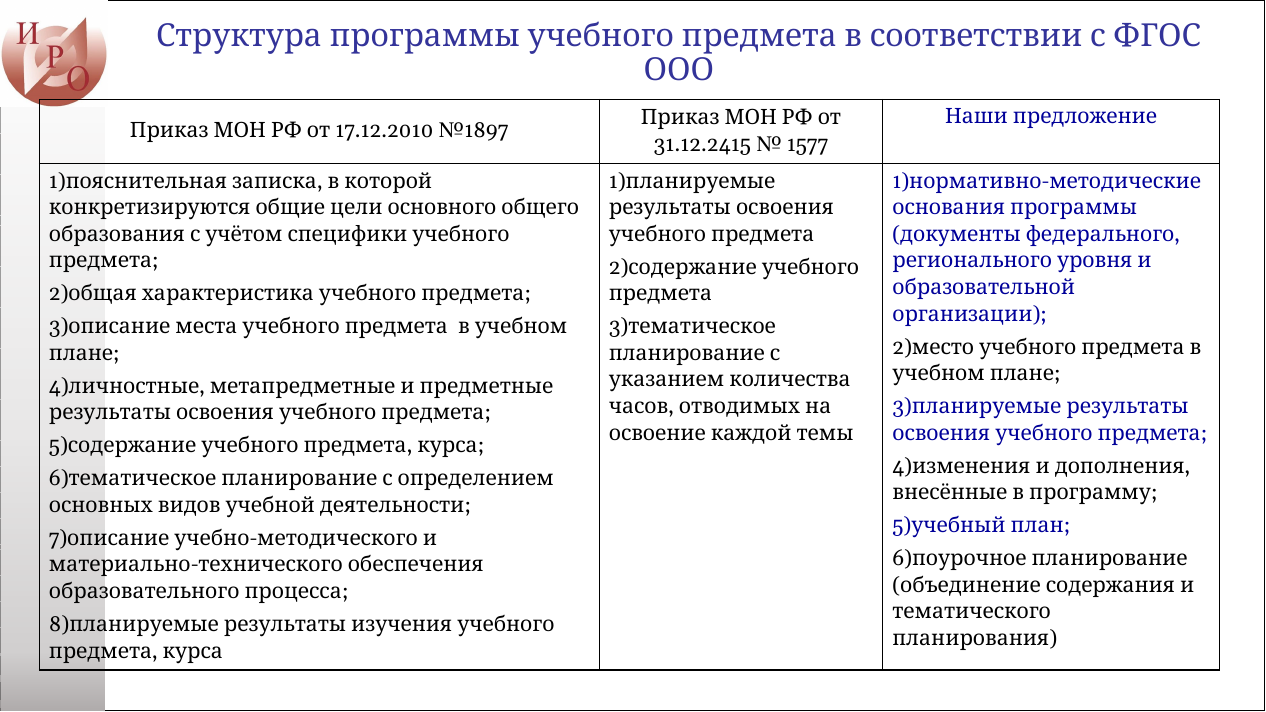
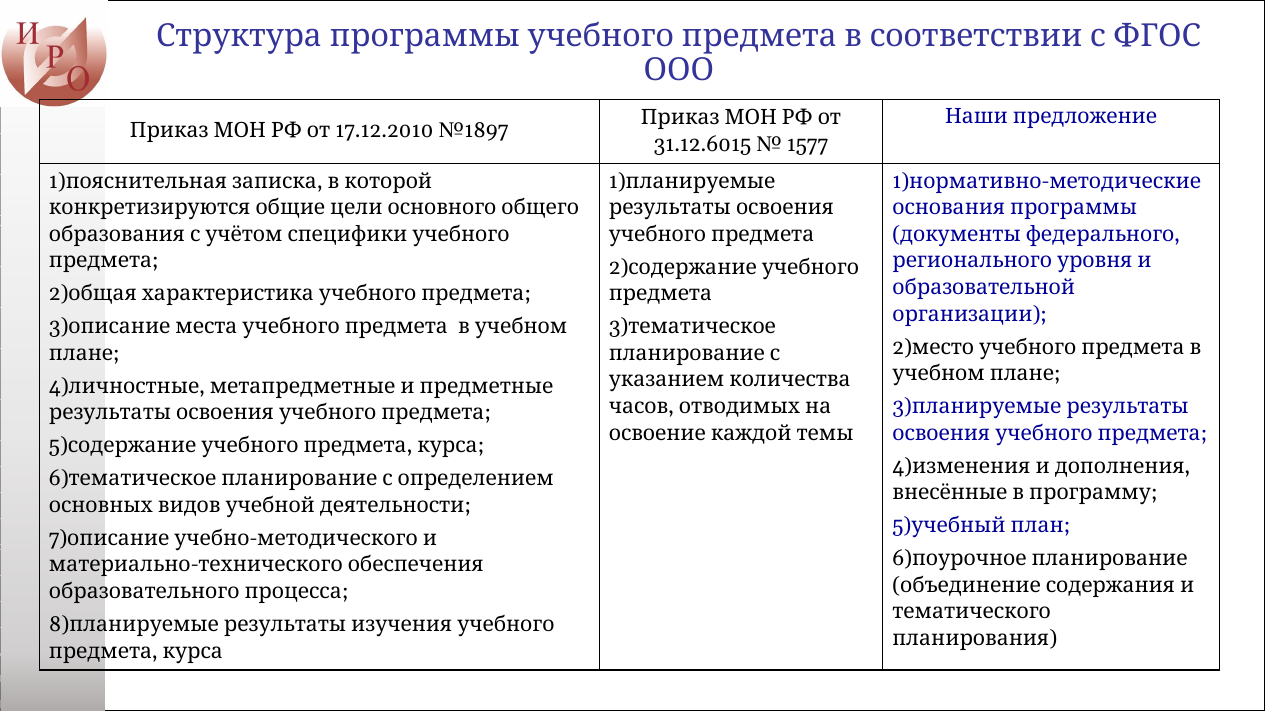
31.12.2415: 31.12.2415 -> 31.12.6015 (702, 144)
